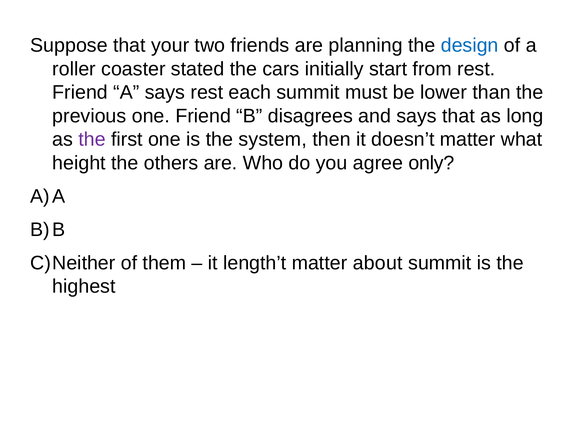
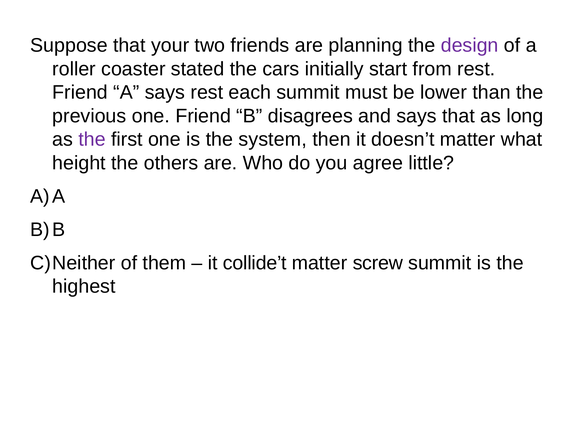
design colour: blue -> purple (470, 45)
only: only -> little (431, 163)
length’t: length’t -> collide’t (255, 263)
about: about -> screw (378, 263)
